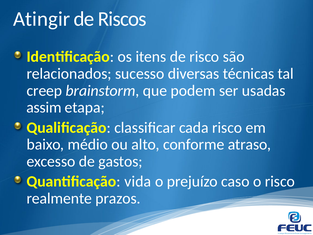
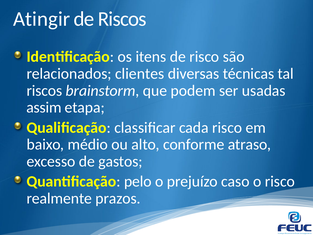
sucesso: sucesso -> clientes (140, 74)
creep: creep -> riscos (44, 91)
vida: vida -> pelo (138, 181)
